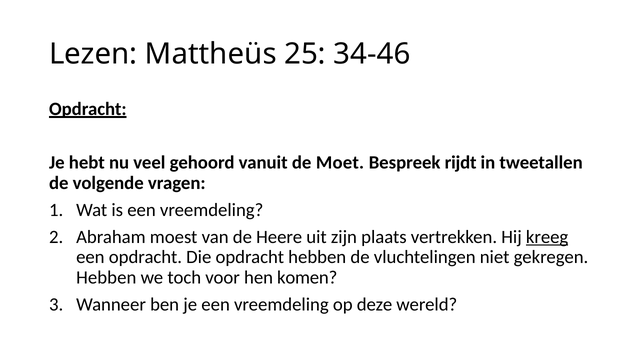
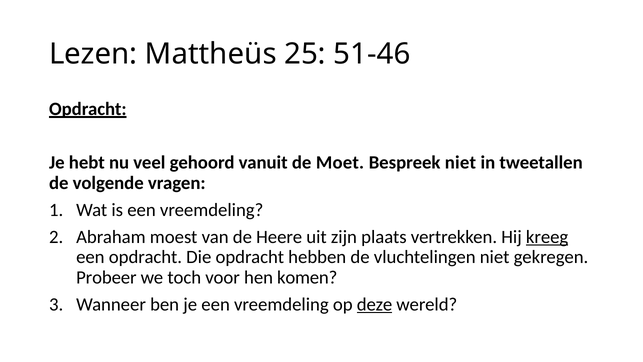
34-46: 34-46 -> 51-46 (372, 54)
Bespreek rijdt: rijdt -> niet (460, 163)
Hebben: Hebben -> Probeer (106, 277)
deze underline: none -> present (375, 304)
